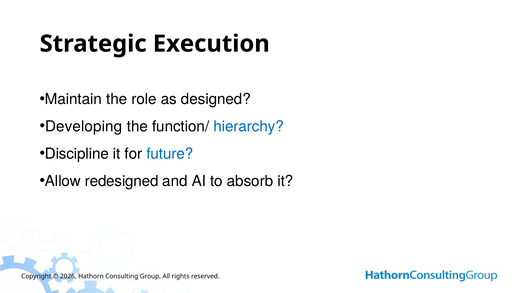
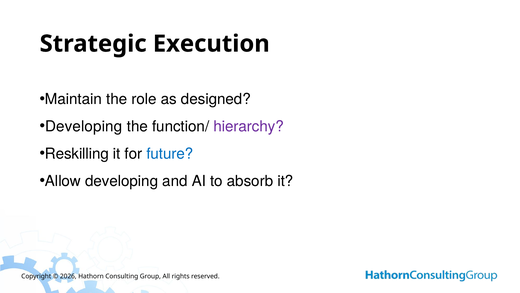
hierarchy colour: blue -> purple (249, 126)
Discipline: Discipline -> Reskilling (77, 153)
Allow redesigned: redesigned -> developing (122, 181)
